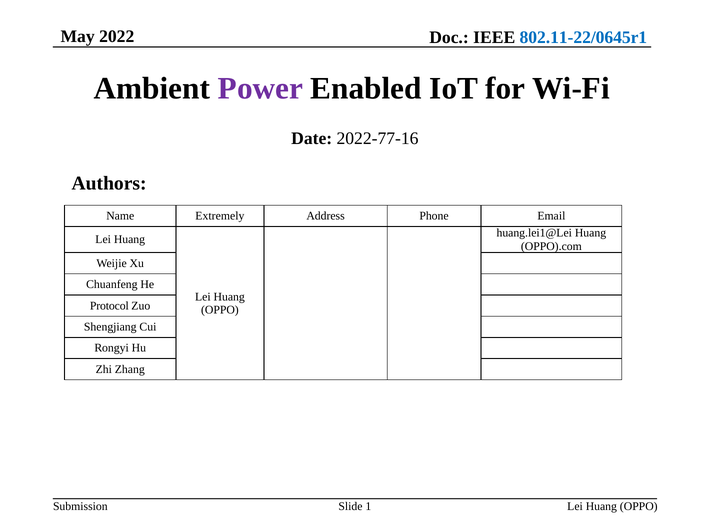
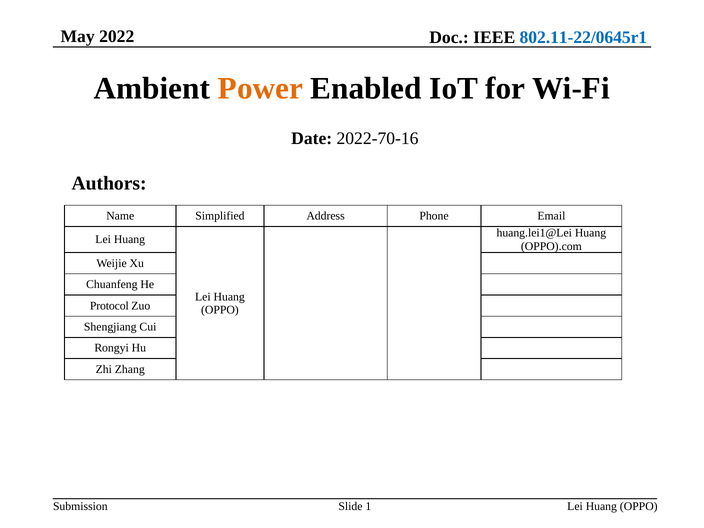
Power colour: purple -> orange (260, 88)
2022-77-16: 2022-77-16 -> 2022-70-16 (378, 139)
Extremely: Extremely -> Simplified (220, 216)
